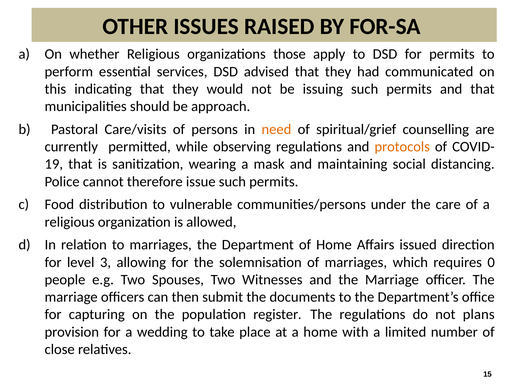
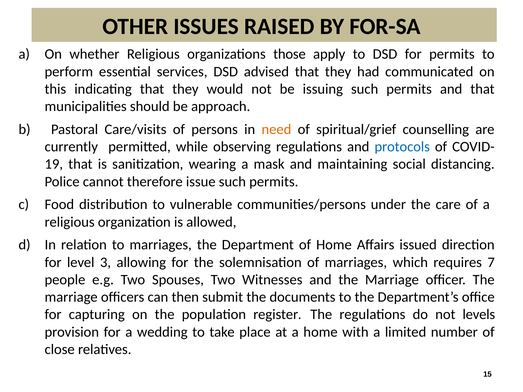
protocols colour: orange -> blue (402, 147)
0: 0 -> 7 (491, 262)
plans: plans -> levels (479, 315)
